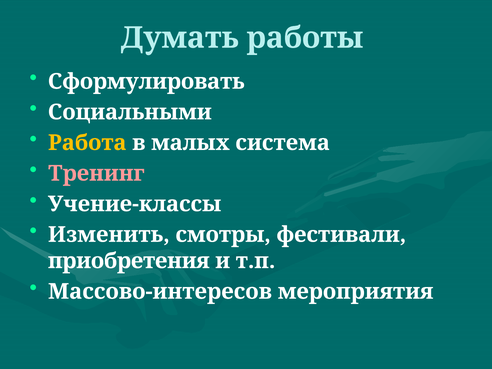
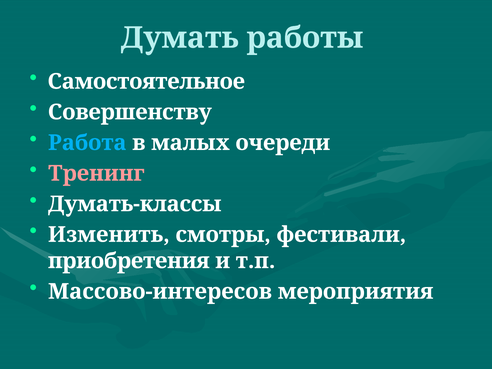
Сформулировать: Сформулировать -> Самостоятельное (146, 82)
Социальными: Социальными -> Совершенству (130, 112)
Работа colour: yellow -> light blue (87, 143)
система: система -> очереди (283, 143)
Учение-классы: Учение-классы -> Думать-классы (135, 204)
